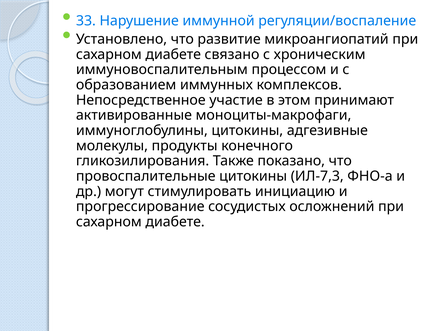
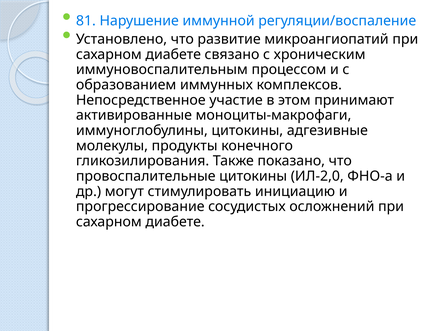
33: 33 -> 81 (86, 21)
ИЛ-7,3: ИЛ-7,3 -> ИЛ-2,0 (317, 176)
